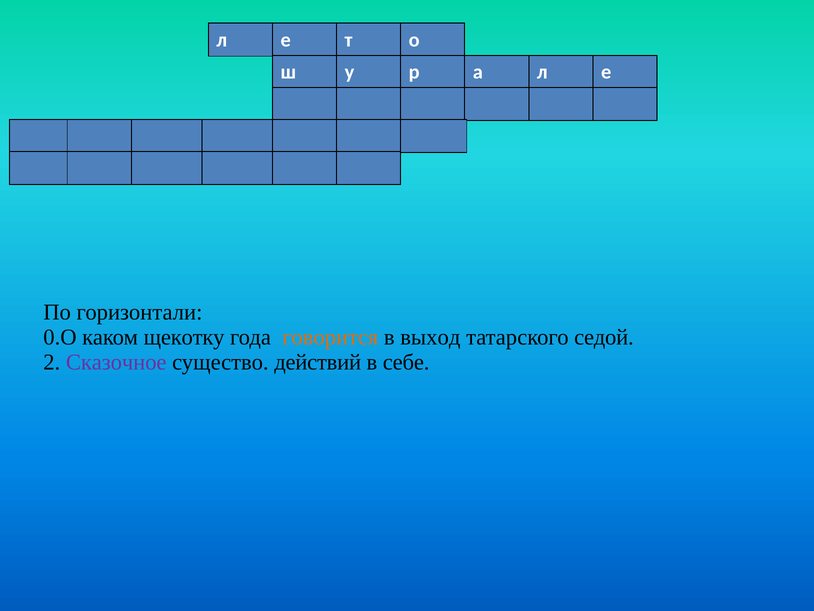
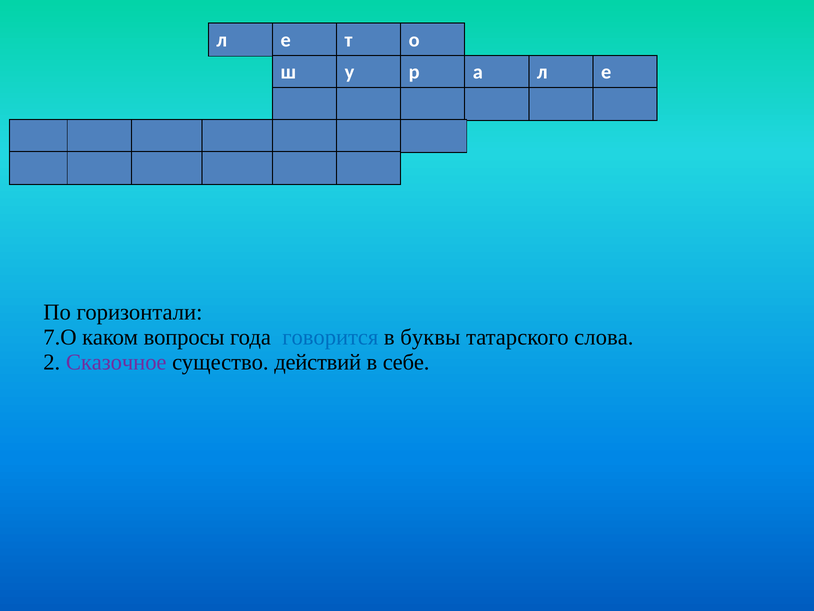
0.О: 0.О -> 7.О (60, 337)
щекотку: щекотку -> вопросы (184, 337)
говорится colour: orange -> blue (330, 337)
выход: выход -> буквы (430, 337)
седой: седой -> слова (604, 337)
